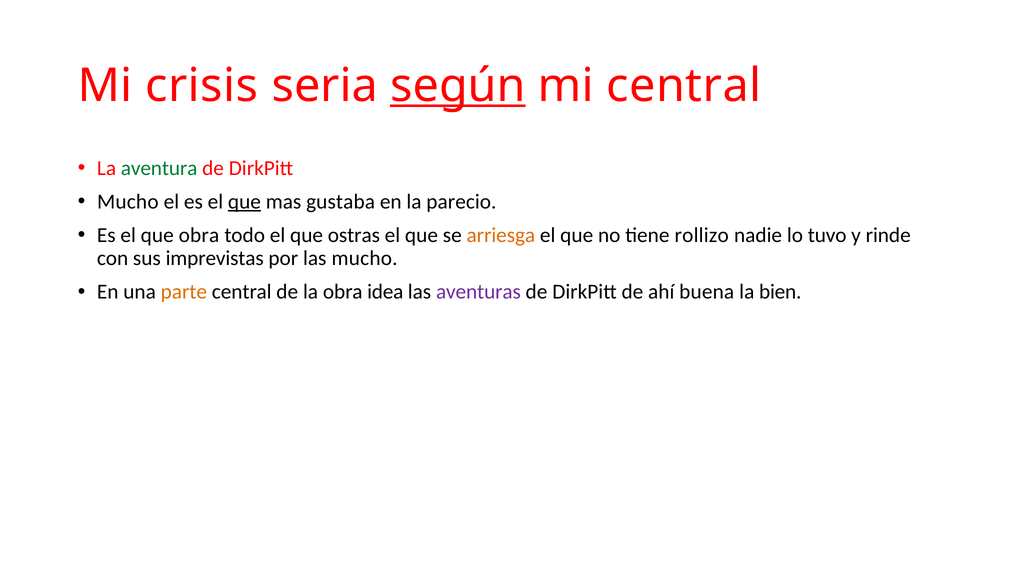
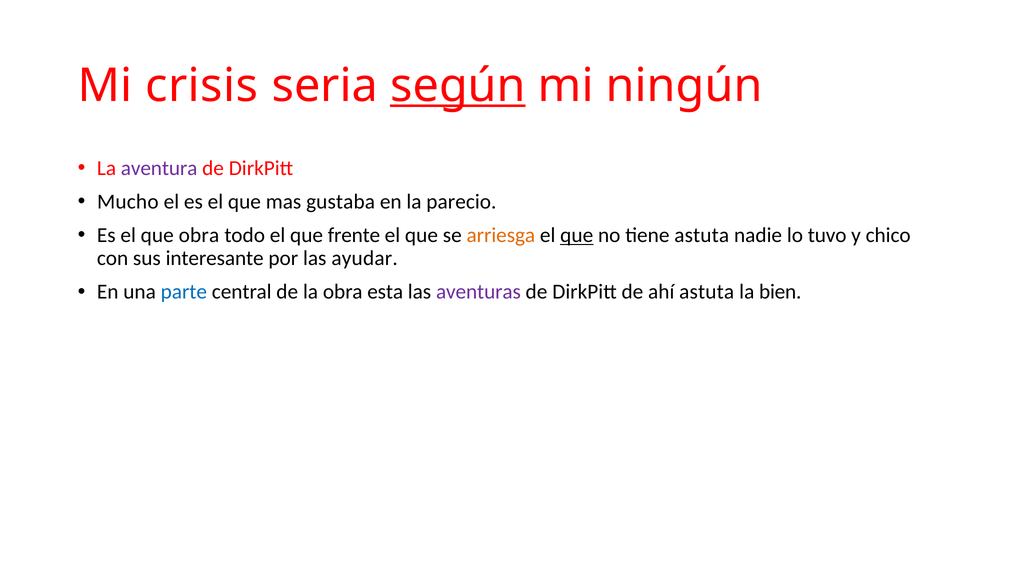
mi central: central -> ningún (684, 86)
aventura colour: green -> purple (159, 168)
que underline: present -> none (244, 202)
ostras: ostras -> frente (354, 235)
que underline: none -> present (577, 235)
tiene rollizo: rollizo -> astuta (702, 235)
rinde: rinde -> chico (888, 235)
imprevistas: imprevistas -> interesante (215, 258)
las mucho: mucho -> ayudar (365, 258)
parte colour: orange -> blue (184, 292)
idea: idea -> esta (385, 292)
ahí buena: buena -> astuta (707, 292)
